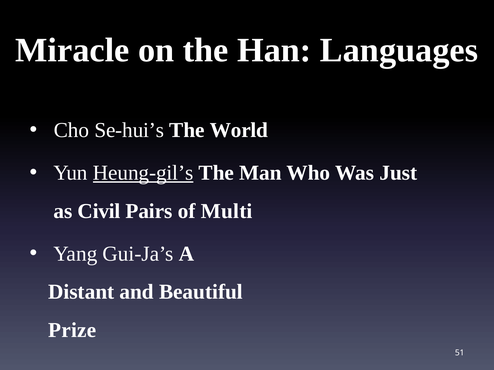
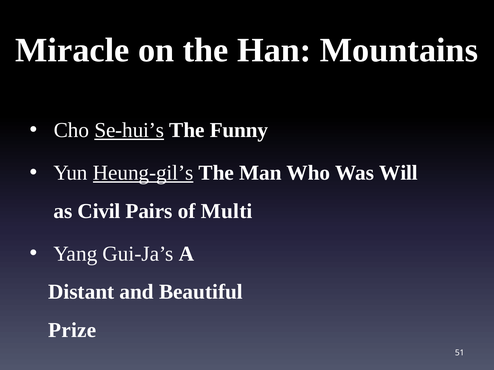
Languages: Languages -> Mountains (399, 50)
Se-hui’s underline: none -> present (129, 130)
World: World -> Funny (239, 130)
Just: Just -> Will (398, 173)
